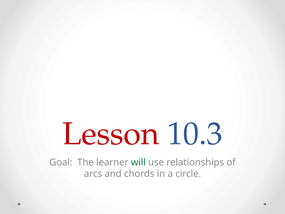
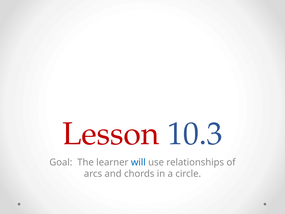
will colour: green -> blue (138, 162)
